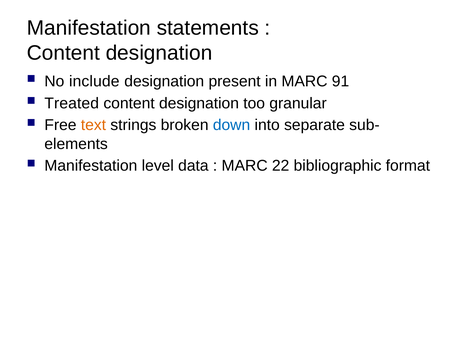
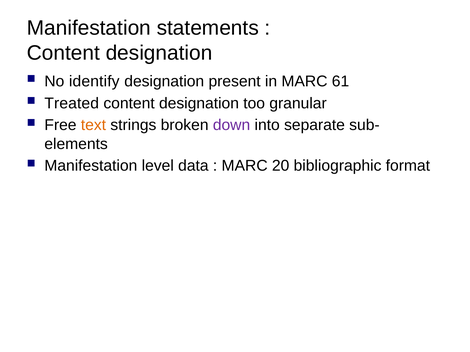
include: include -> identify (94, 81)
91: 91 -> 61 (341, 81)
down colour: blue -> purple (232, 125)
22: 22 -> 20 (281, 166)
